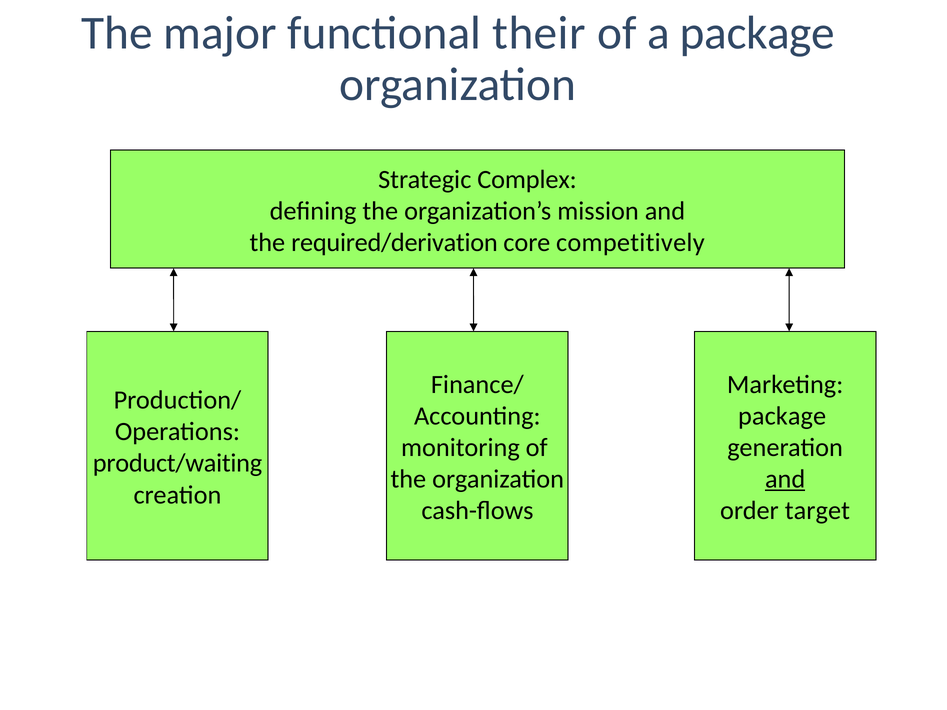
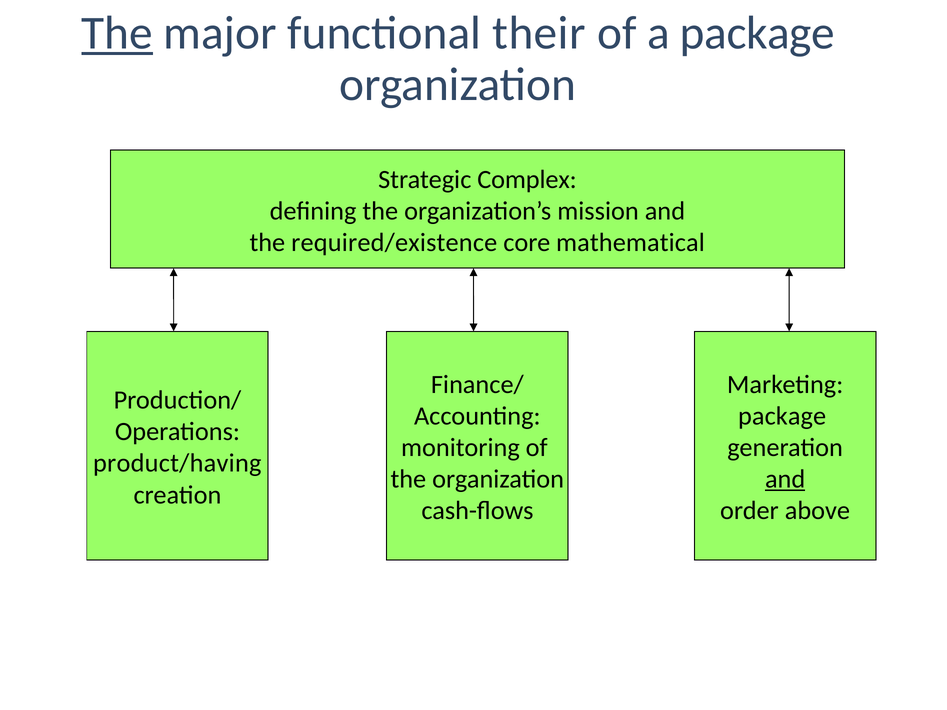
The underline: none -> present (117, 33)
required/derivation: required/derivation -> required/existence (394, 243)
competitively: competitively -> mathematical (630, 243)
product/waiting: product/waiting -> product/having (177, 463)
target: target -> above (817, 511)
